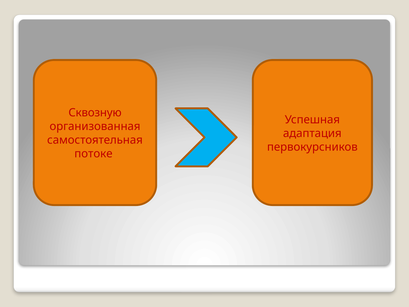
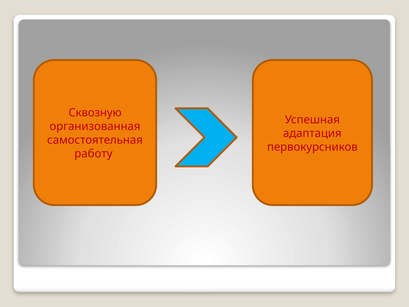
потоке: потоке -> работу (93, 154)
